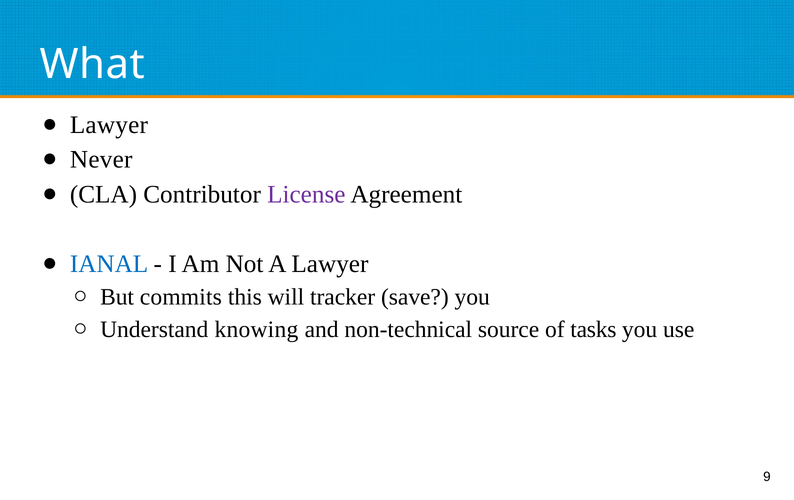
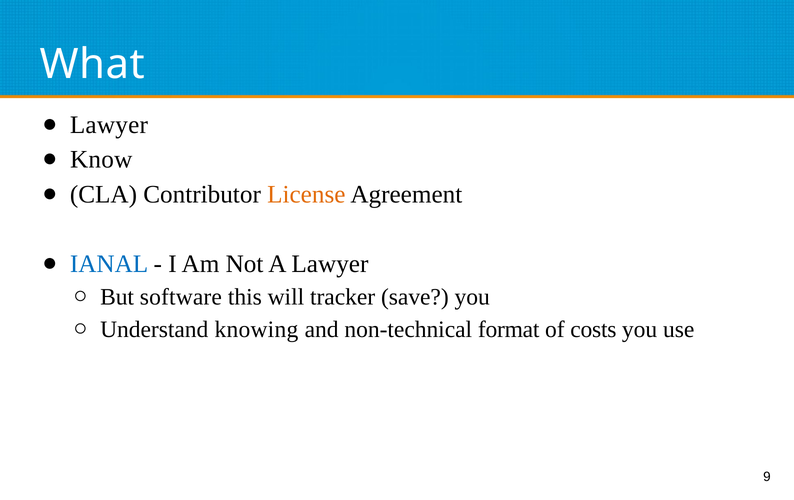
Never: Never -> Know (101, 160)
License colour: purple -> orange (306, 194)
commits: commits -> software (181, 297)
source: source -> format (509, 330)
tasks: tasks -> costs (593, 330)
